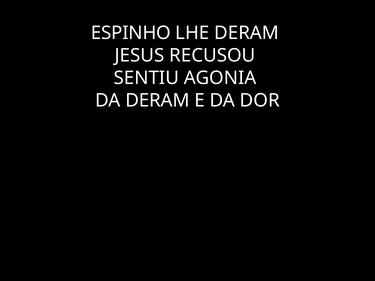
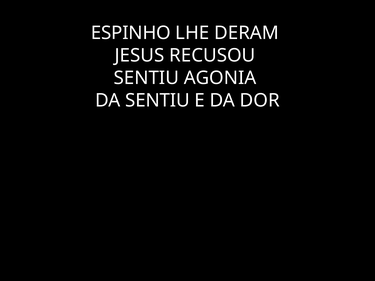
DA DERAM: DERAM -> SENTIU (157, 101)
